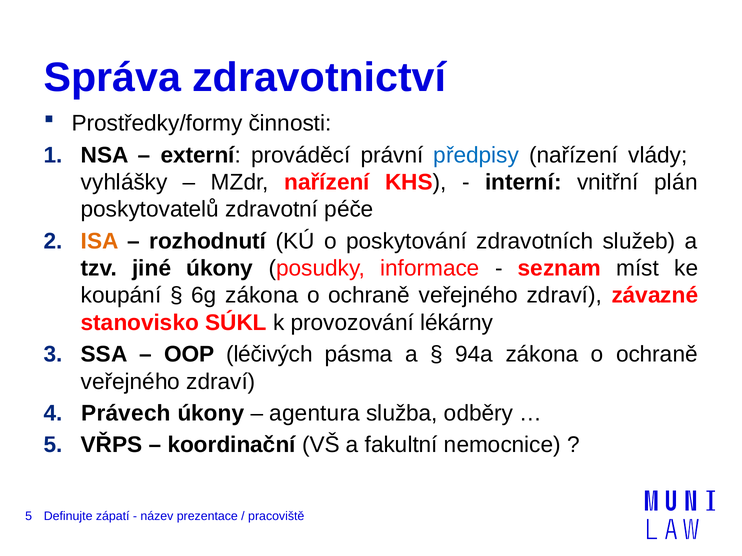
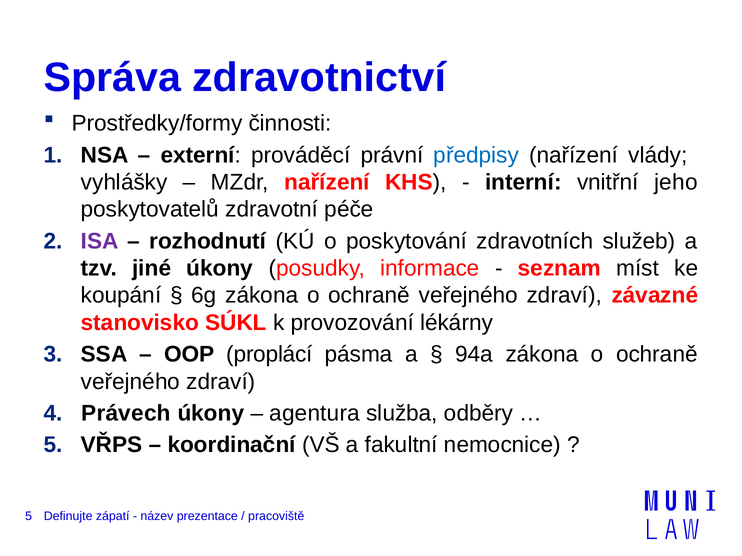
plán: plán -> jeho (676, 182)
ISA colour: orange -> purple (100, 241)
léčivých: léčivých -> proplácí (270, 355)
